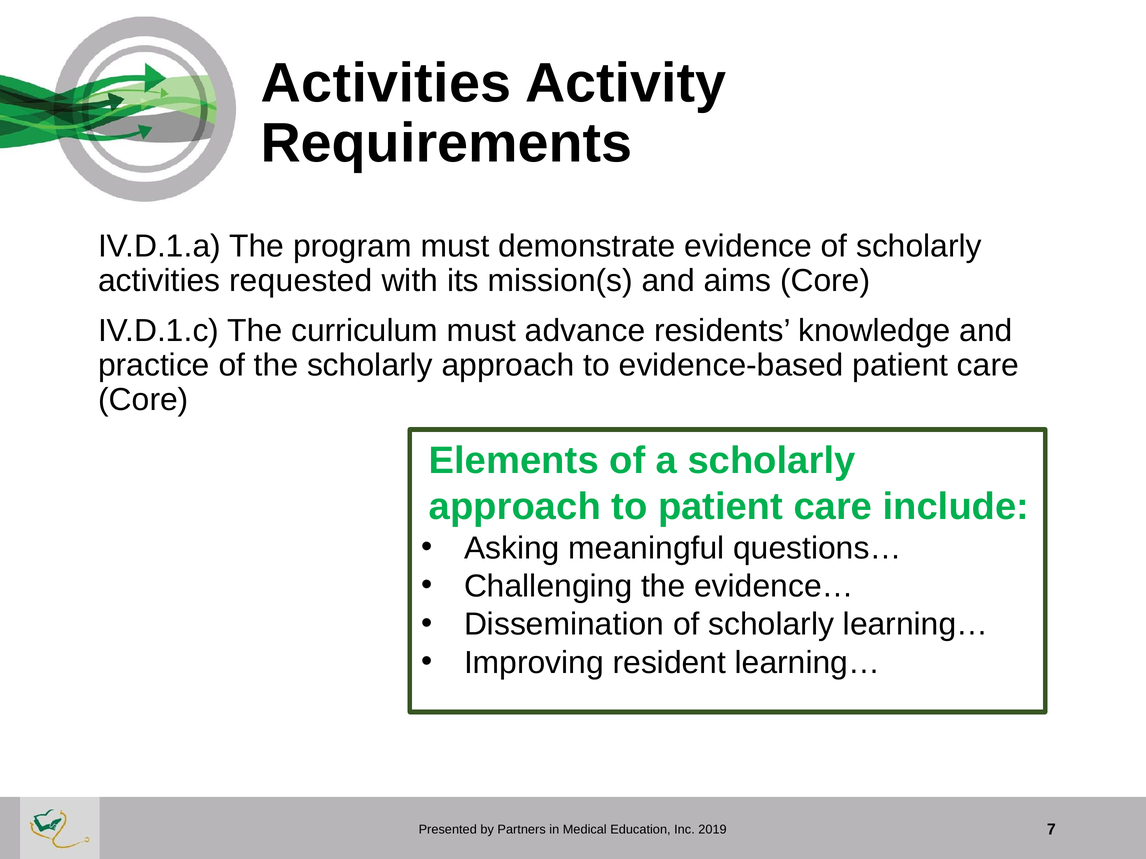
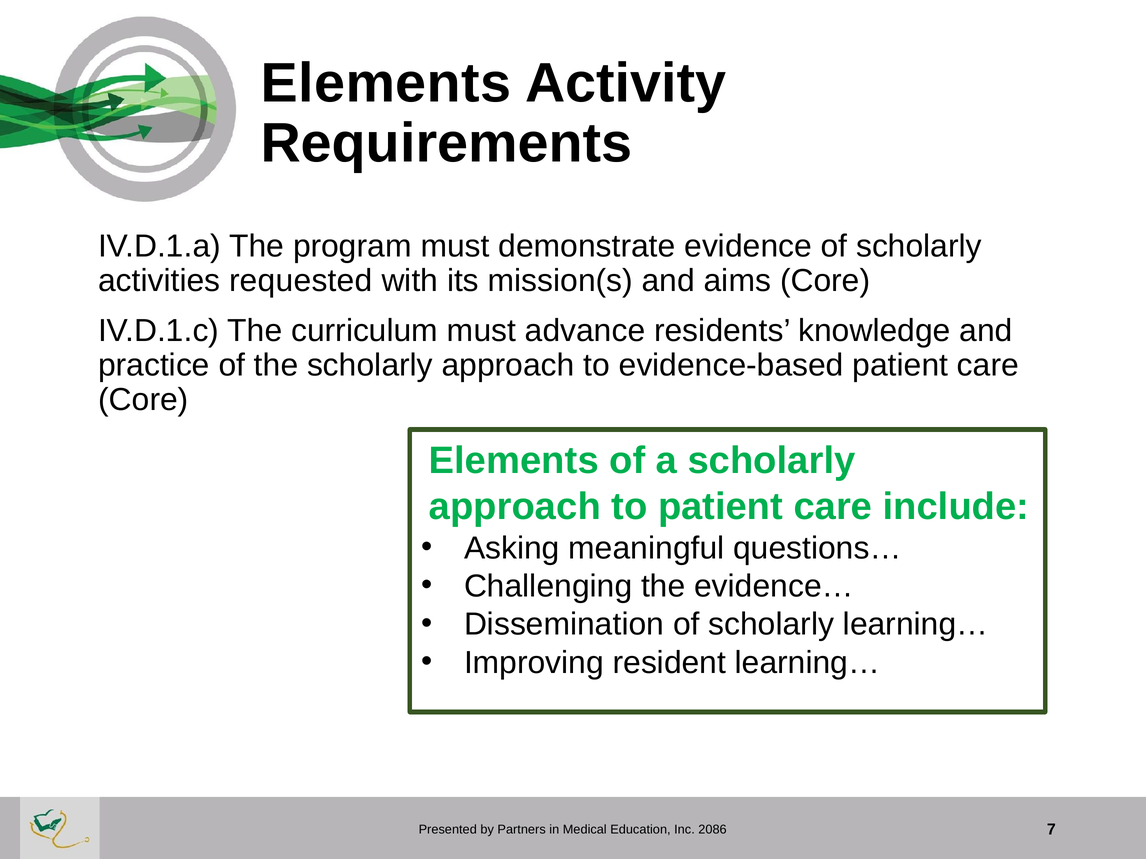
Activities: Activities -> Elements (386, 83)
2019: 2019 -> 2086 (712, 830)
